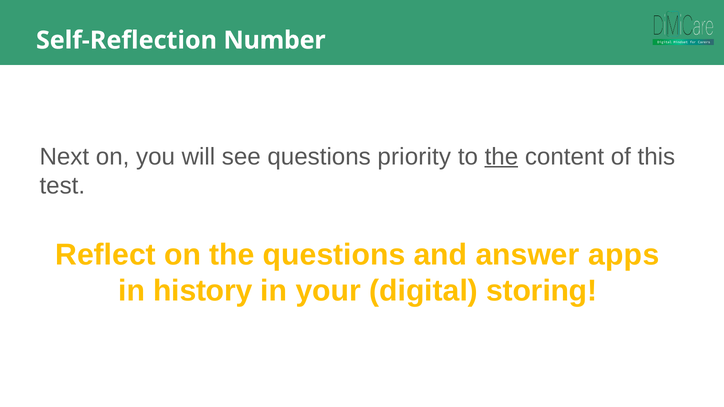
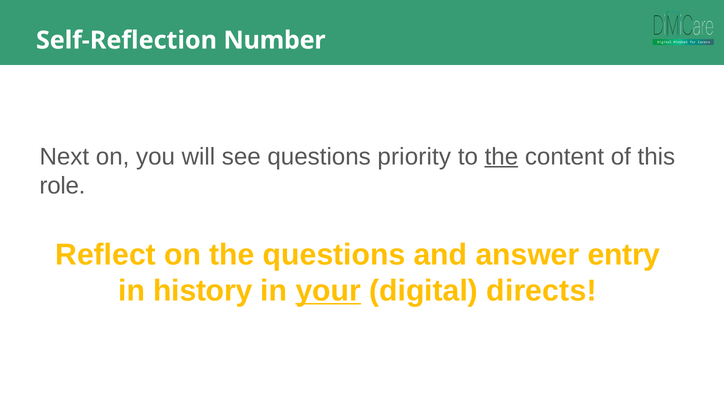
test: test -> role (62, 186)
apps: apps -> entry (624, 255)
your underline: none -> present (328, 291)
storing: storing -> directs (542, 291)
